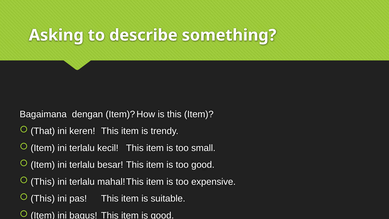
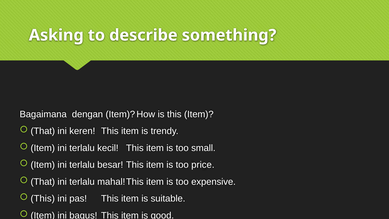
too good: good -> price (203, 165)
This: This -> That (43, 182)
